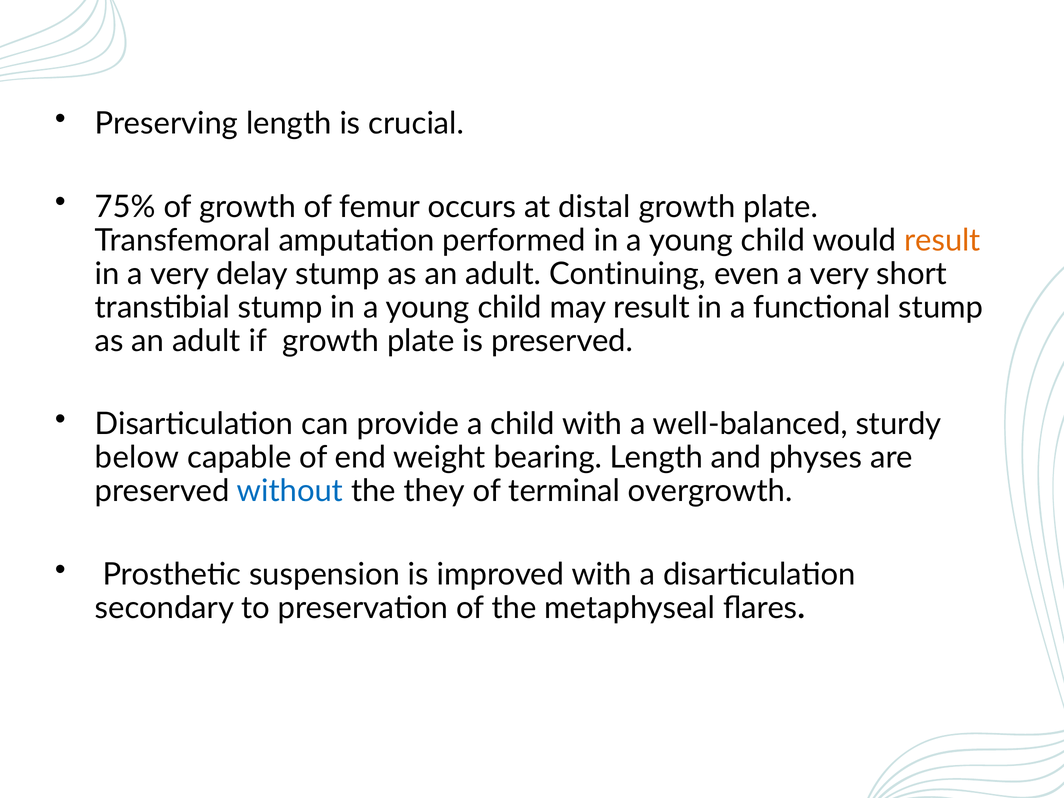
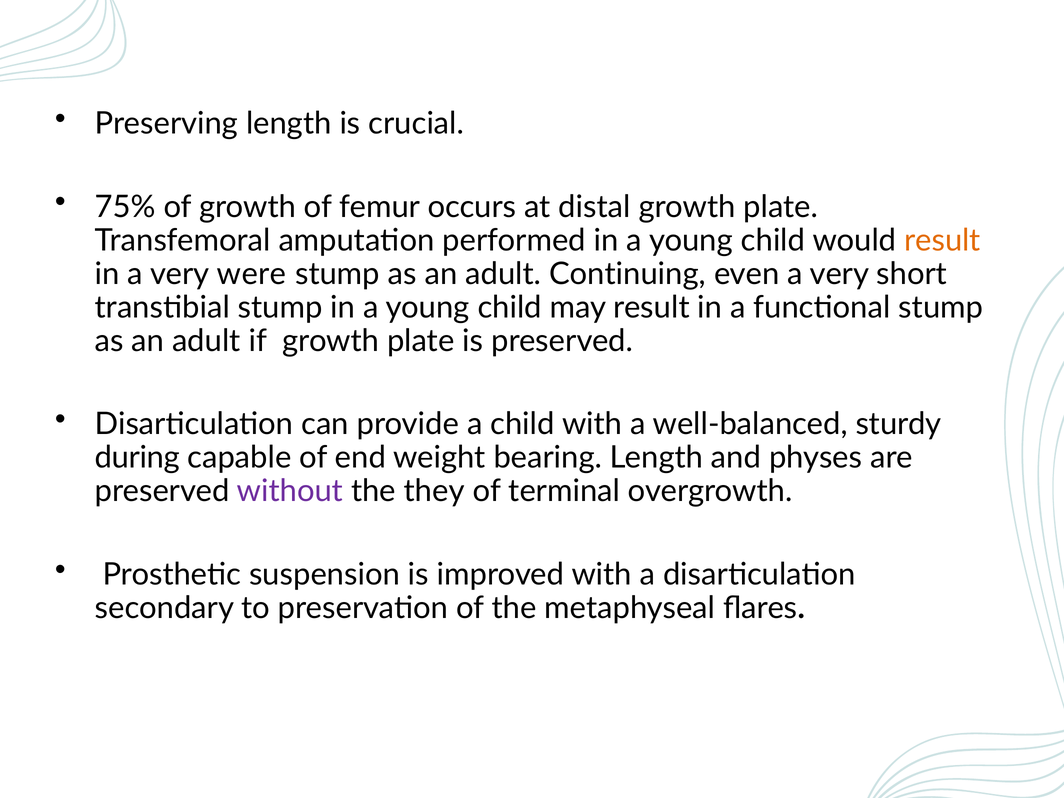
delay: delay -> were (252, 274)
below: below -> during (137, 458)
without colour: blue -> purple (290, 491)
